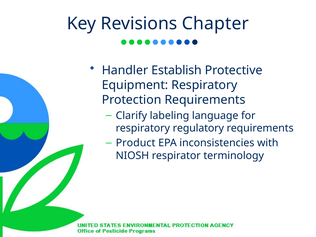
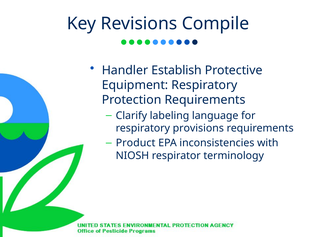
Chapter: Chapter -> Compile (216, 24)
regulatory: regulatory -> provisions (198, 128)
